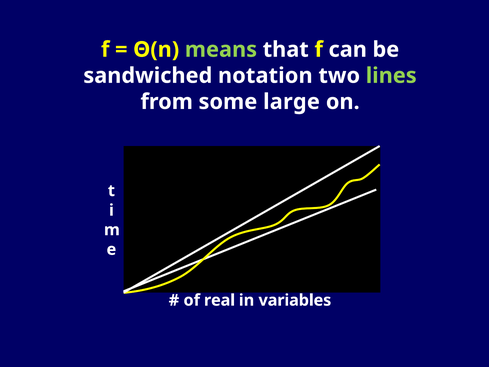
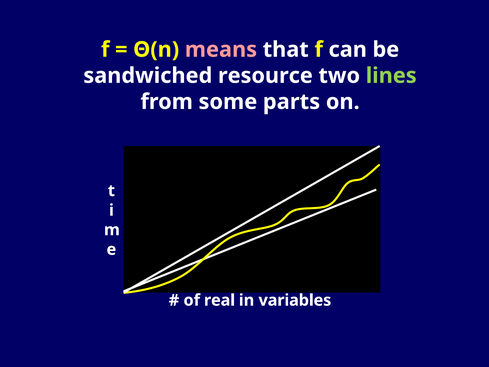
means colour: light green -> pink (221, 50)
notation: notation -> resource (265, 76)
large: large -> parts (292, 102)
